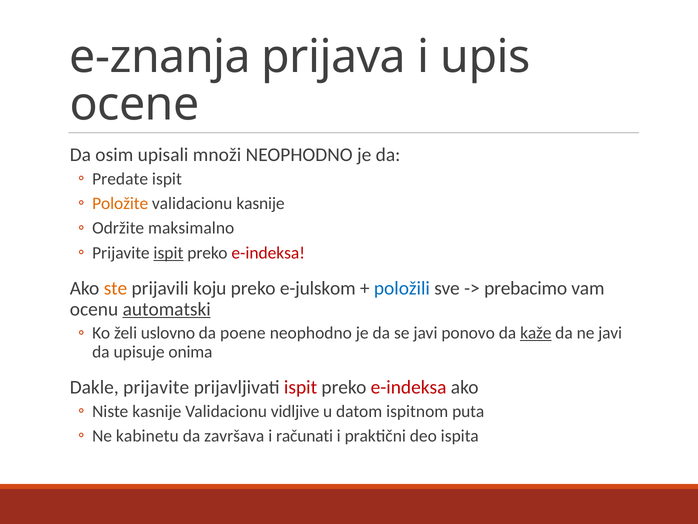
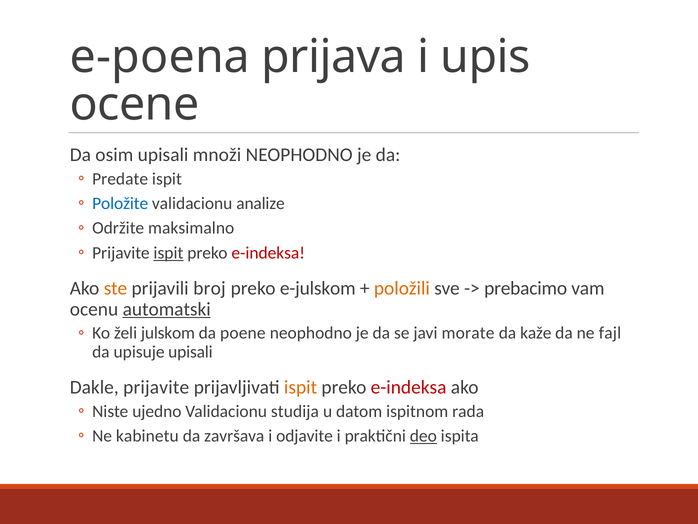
e-znanja: e-znanja -> e-poena (160, 57)
Položite colour: orange -> blue (120, 203)
validacionu kasnije: kasnije -> analize (261, 203)
koju: koju -> broj (210, 288)
položili colour: blue -> orange (402, 288)
uslovno: uslovno -> julskom (168, 333)
ponovo: ponovo -> morate (468, 333)
kaže underline: present -> none (536, 333)
ne javi: javi -> fajl (610, 333)
upisuje onima: onima -> upisali (190, 352)
ispit colour: red -> orange (301, 387)
Niste kasnije: kasnije -> ujedno (157, 411)
vidljive: vidljive -> studija (295, 411)
puta: puta -> rada (468, 411)
računati: računati -> odjavite (305, 436)
deo underline: none -> present (423, 436)
